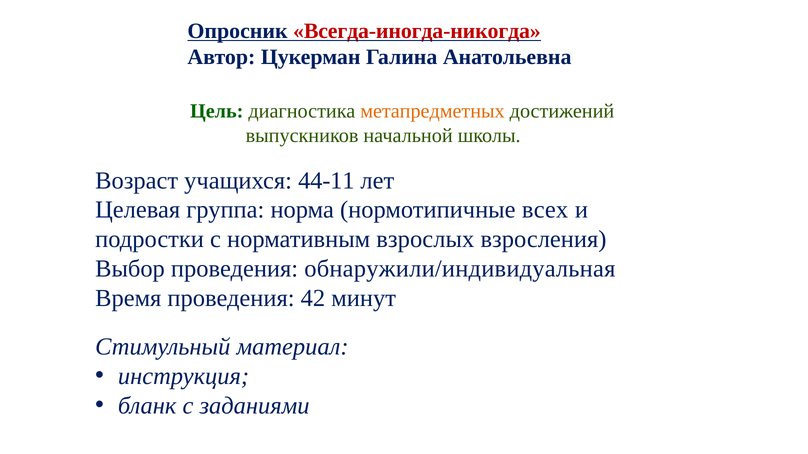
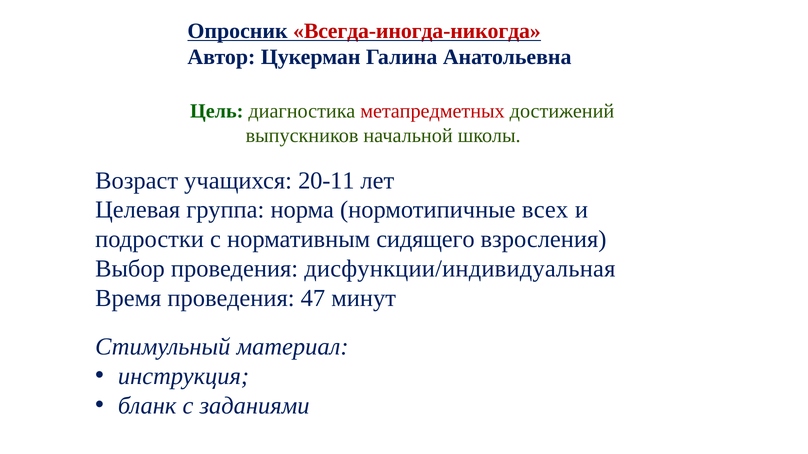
метапредметных colour: orange -> red (432, 111)
44-11: 44-11 -> 20-11 (326, 181)
взрослых: взрослых -> сидящего (425, 239)
обнаружили/индивидуальная: обнаружили/индивидуальная -> дисфункции/индивидуальная (460, 269)
42: 42 -> 47 (313, 298)
